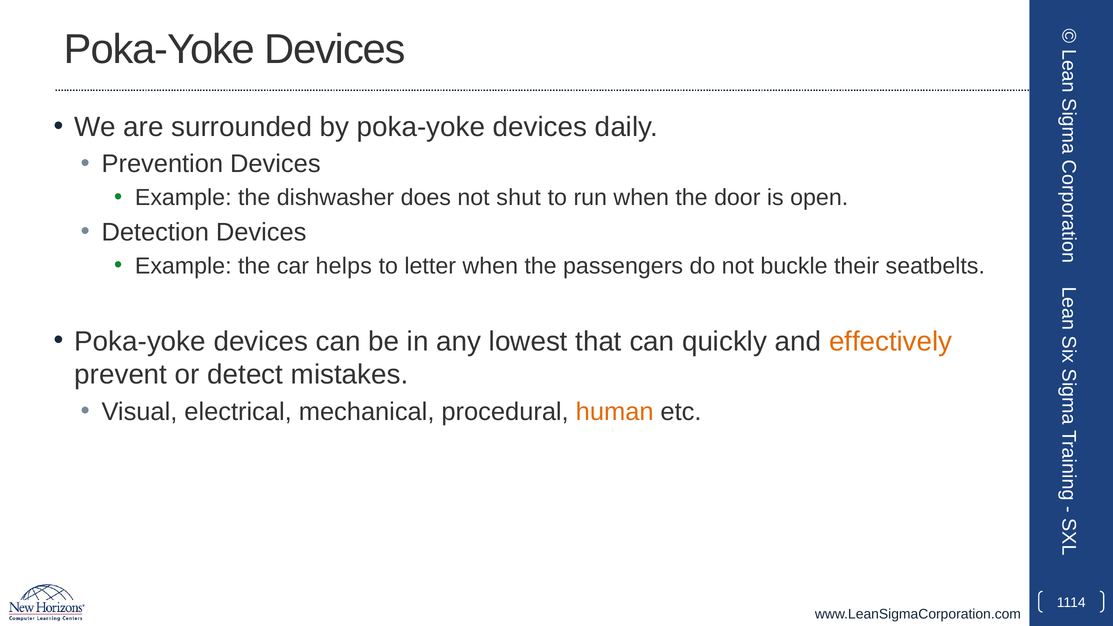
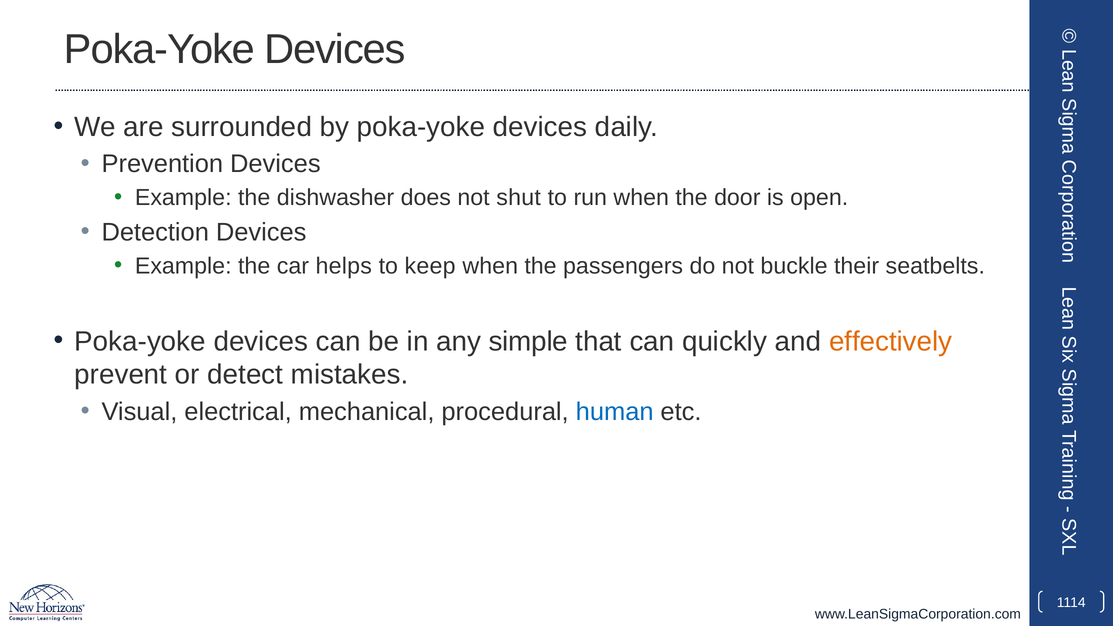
letter: letter -> keep (430, 266)
lowest: lowest -> simple (528, 341)
human colour: orange -> blue (615, 412)
